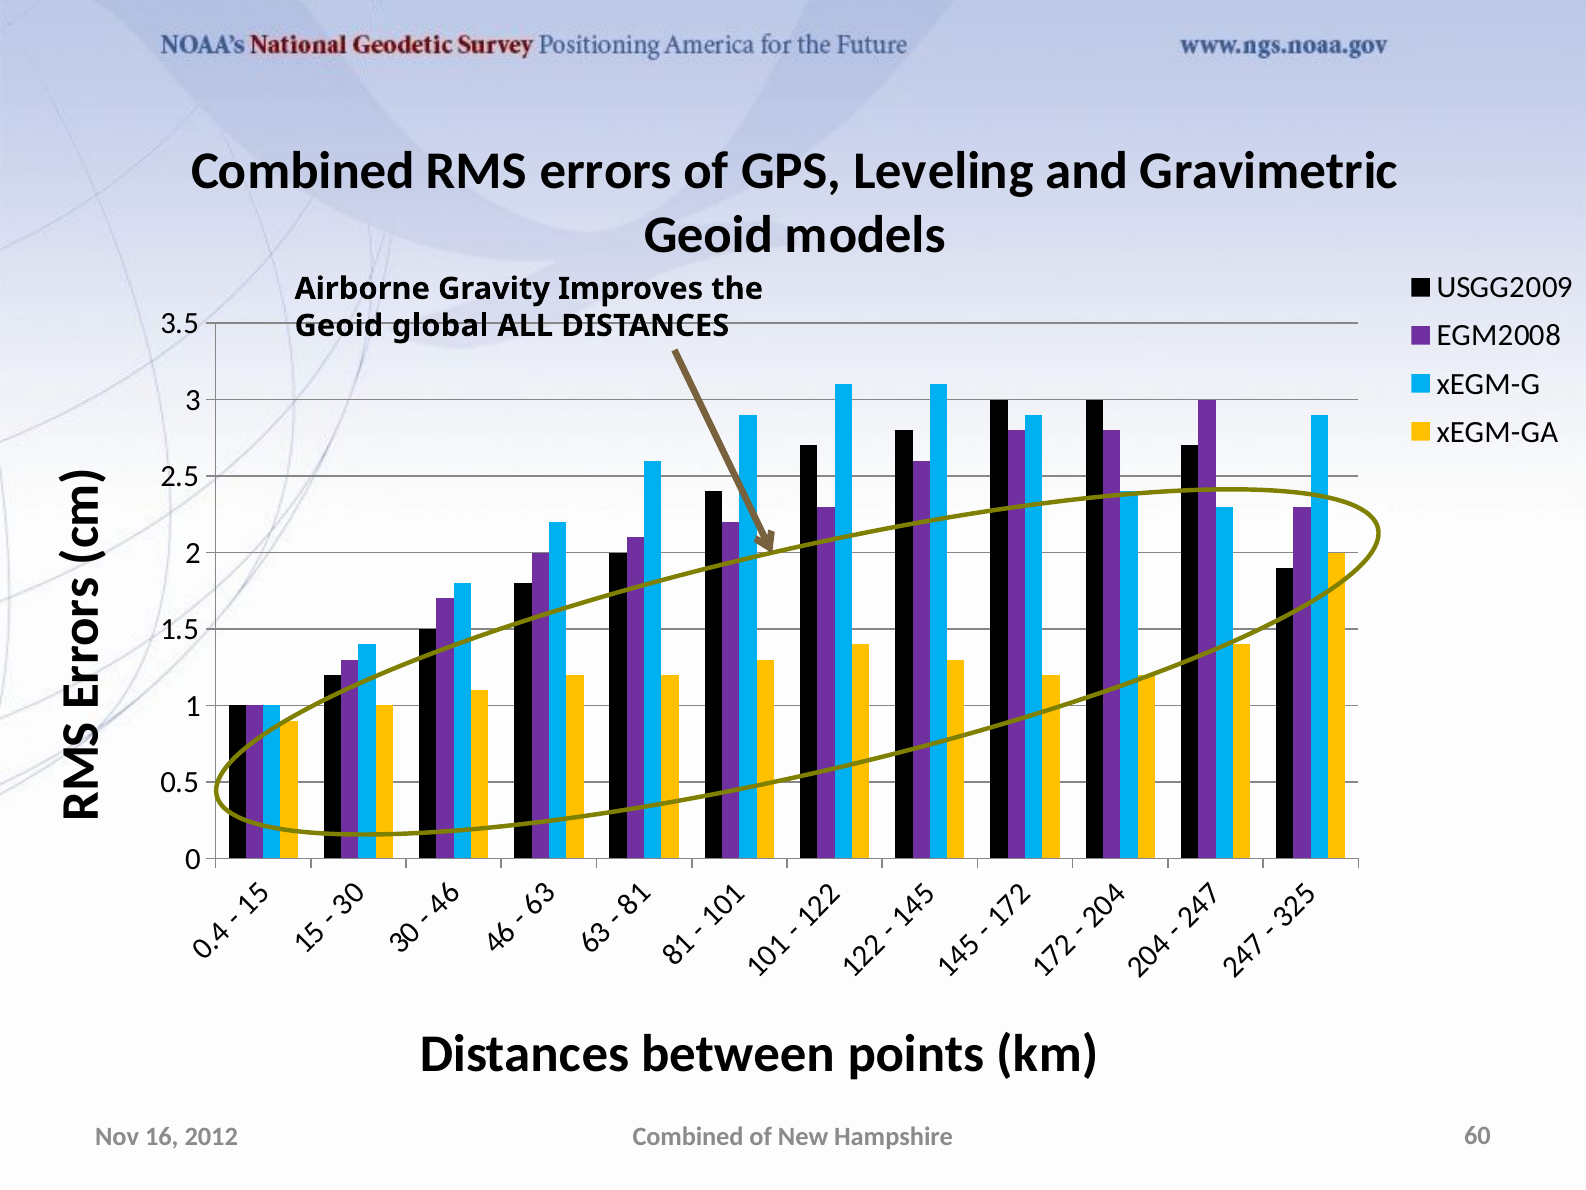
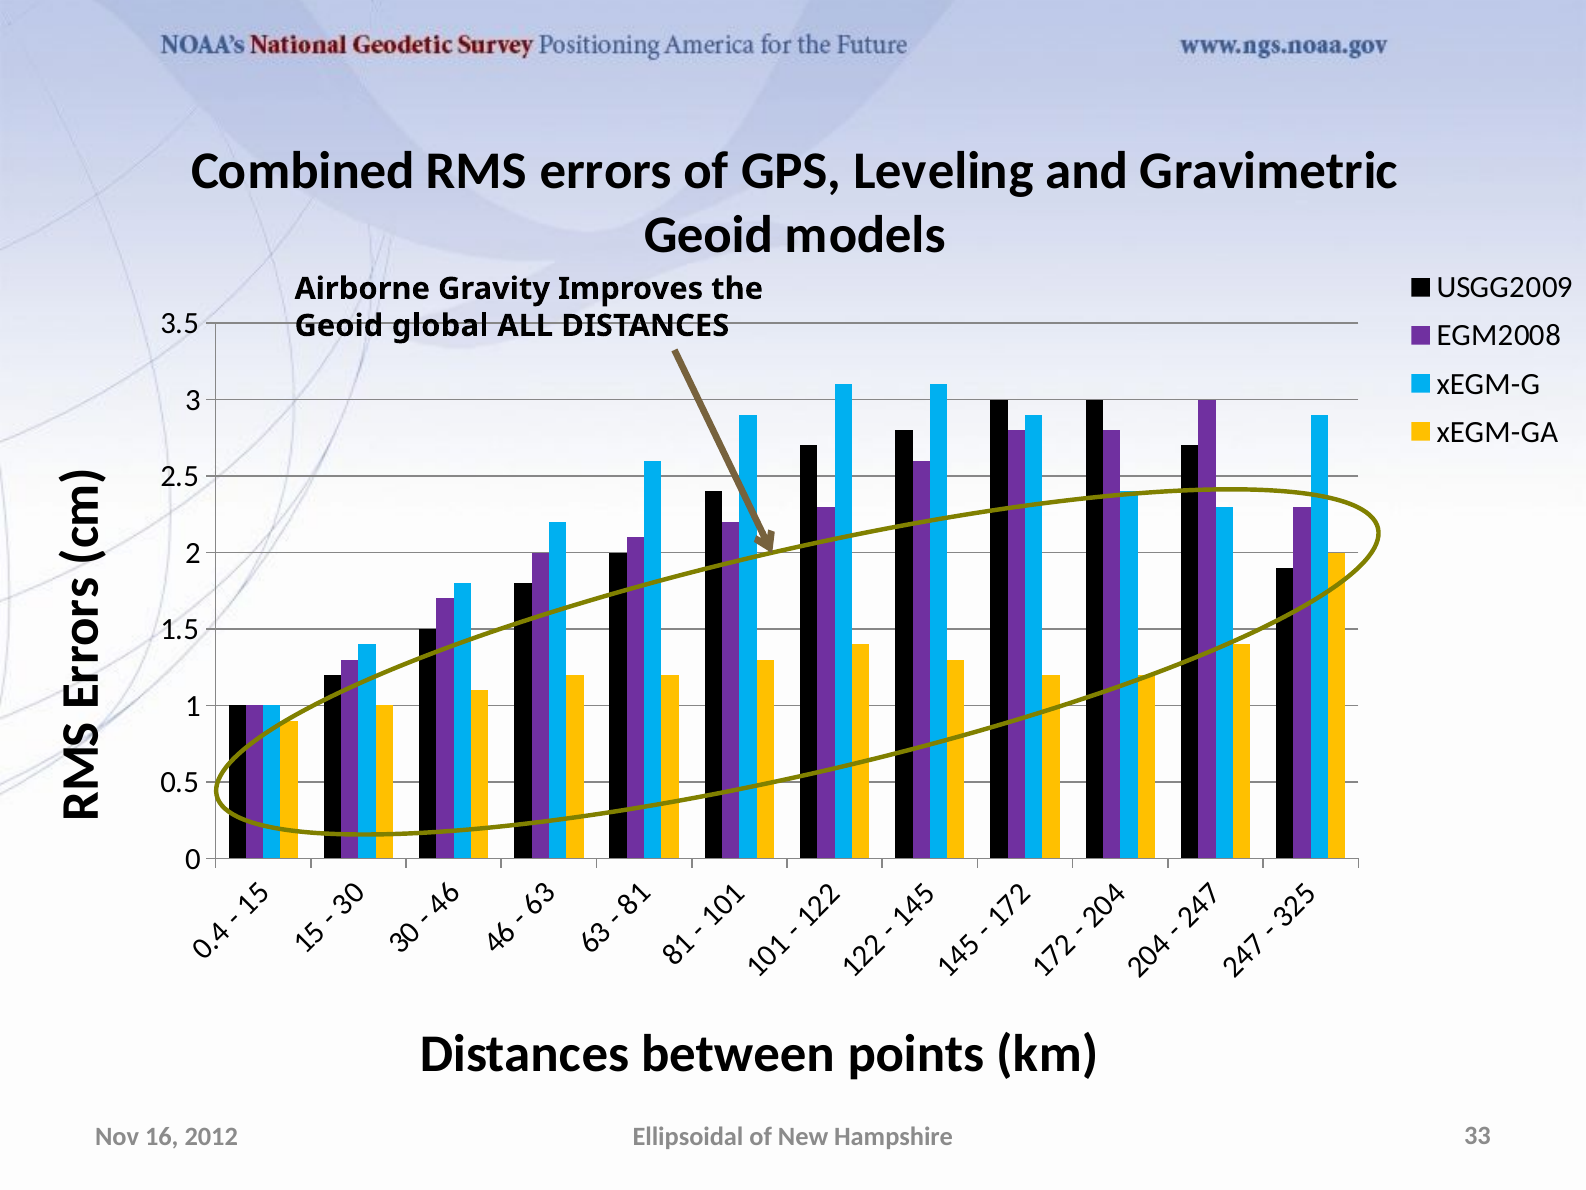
2012 Combined: Combined -> Ellipsoidal (688, 1136)
60: 60 -> 33 (1477, 1136)
